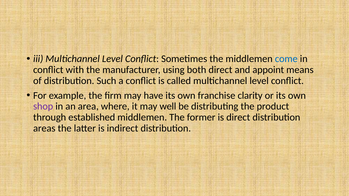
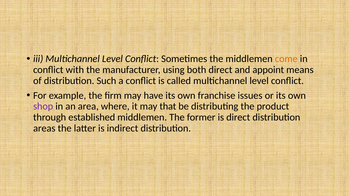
come colour: blue -> orange (286, 59)
clarity: clarity -> issues (250, 96)
well: well -> that (168, 107)
